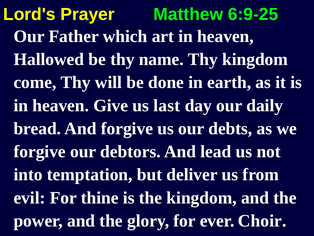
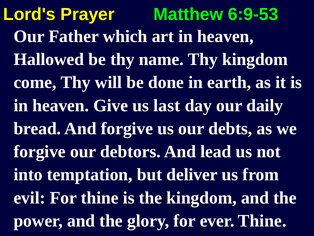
6:9-25: 6:9-25 -> 6:9-53 (253, 14)
ever Choir: Choir -> Thine (262, 220)
